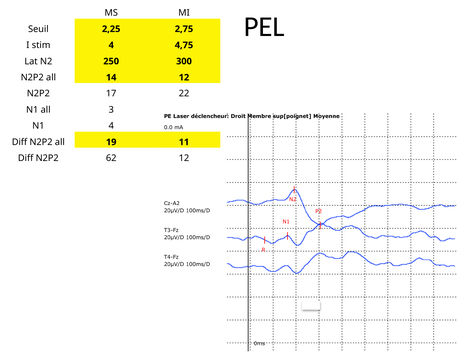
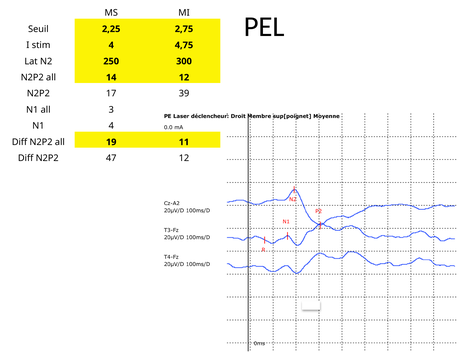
22: 22 -> 39 (184, 94)
62: 62 -> 47 (111, 158)
